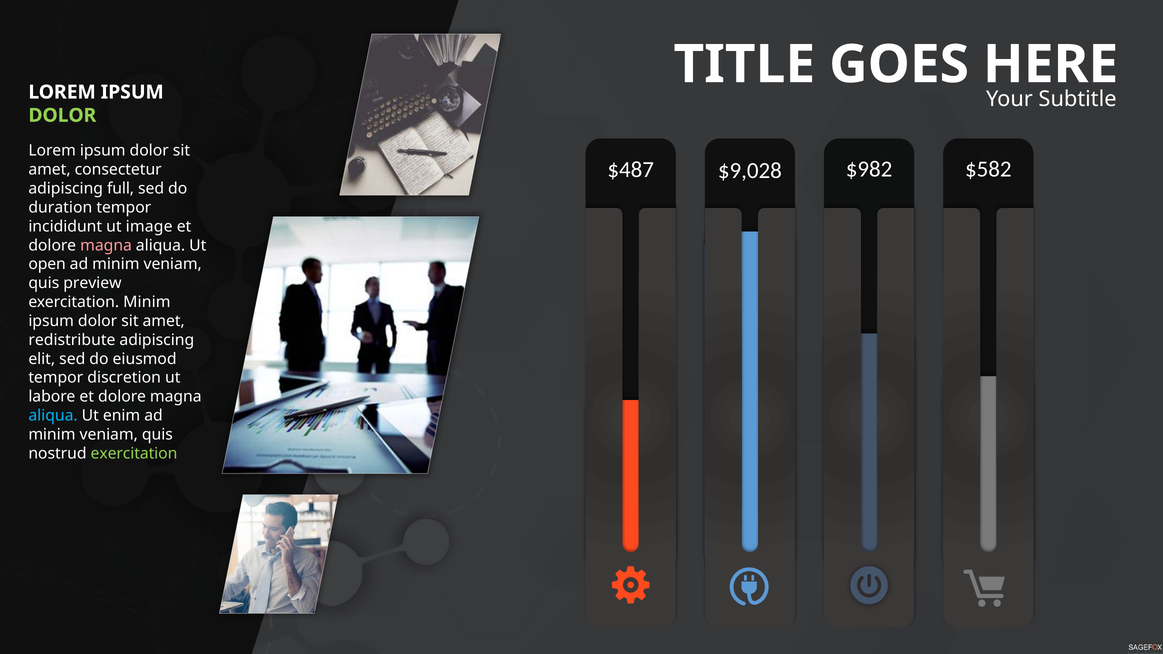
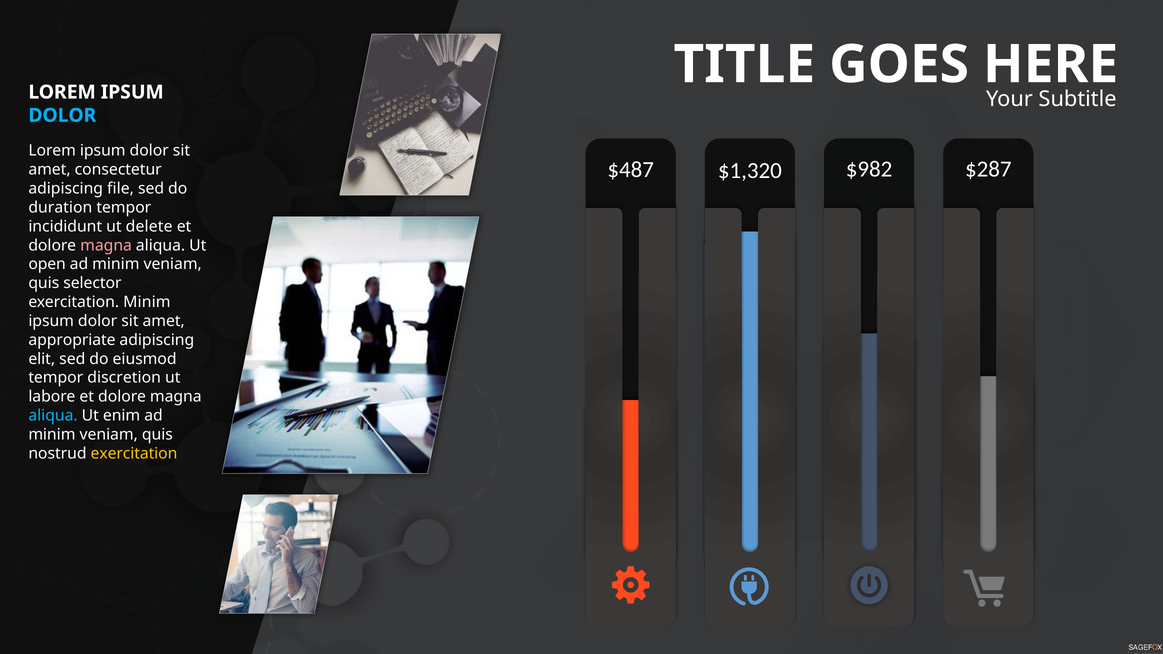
DOLOR colour: light green -> light blue (62, 115)
$9,028: $9,028 -> $1,320 (750, 171)
$582: $582 -> $287 (988, 169)
full: full -> file (120, 189)
image: image -> delete (149, 226)
preview: preview -> selector (92, 283)
redistribute: redistribute -> appropriate (72, 340)
exercitation colour: light green -> yellow (134, 454)
